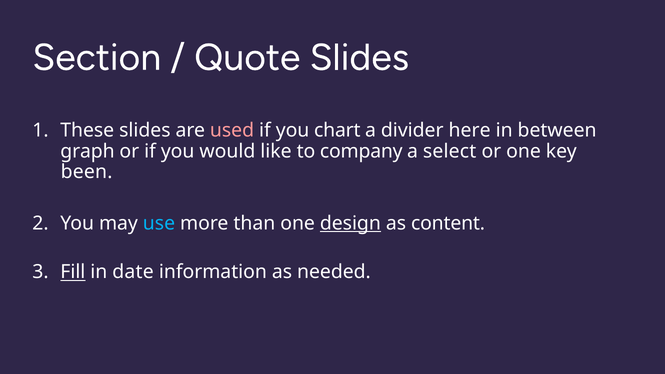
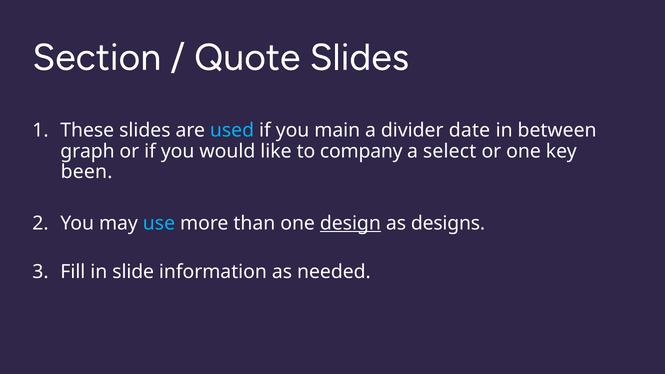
used colour: pink -> light blue (232, 130)
chart: chart -> main (337, 130)
here: here -> date (470, 130)
content: content -> designs (448, 223)
Fill underline: present -> none (73, 272)
date: date -> slide (133, 272)
